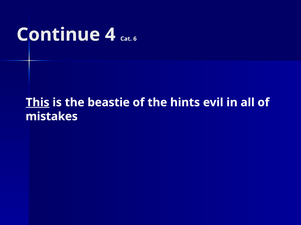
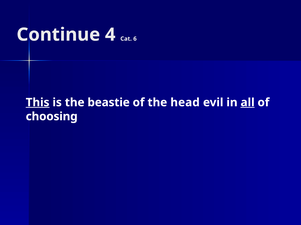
hints: hints -> head (185, 103)
all underline: none -> present (248, 103)
mistakes: mistakes -> choosing (52, 117)
